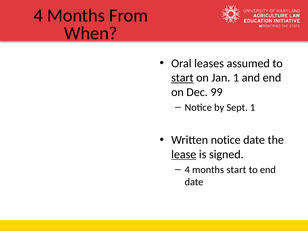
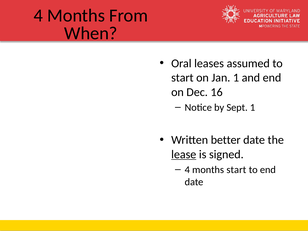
start underline: present -> none (182, 78)
99: 99 -> 16 (217, 92)
Written notice: notice -> better (226, 140)
